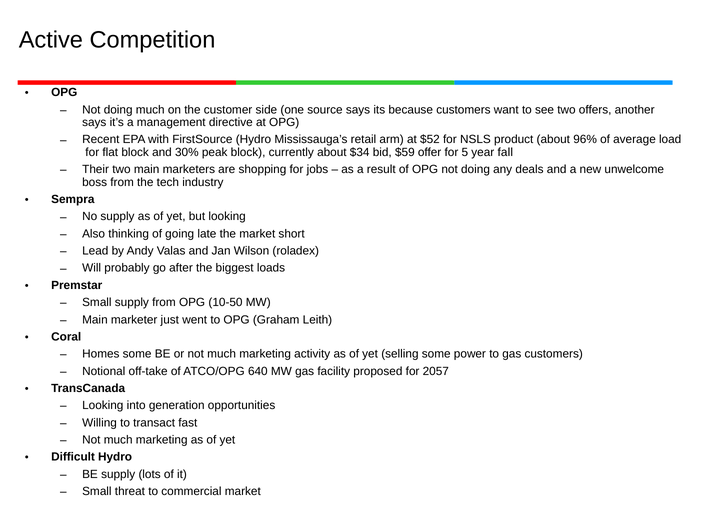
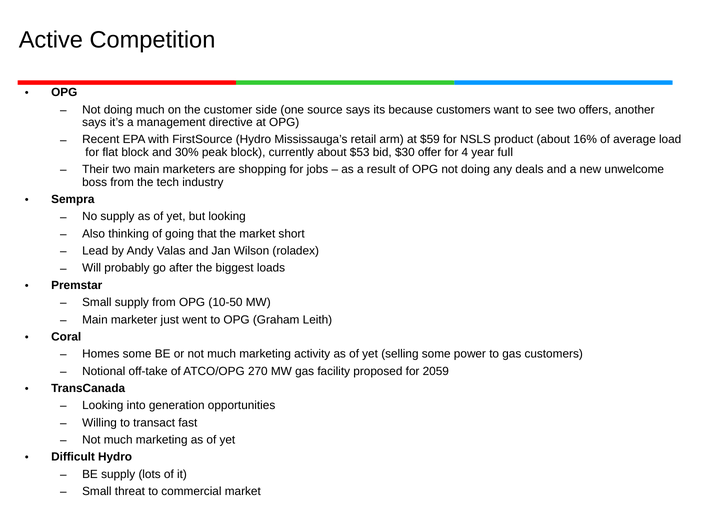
$52: $52 -> $59 (430, 140)
96%: 96% -> 16% (585, 140)
$34: $34 -> $53 (360, 152)
$59: $59 -> $30 (405, 152)
5: 5 -> 4 (465, 152)
fall: fall -> full (505, 152)
late: late -> that (207, 234)
640: 640 -> 270 (258, 371)
2057: 2057 -> 2059 (436, 371)
